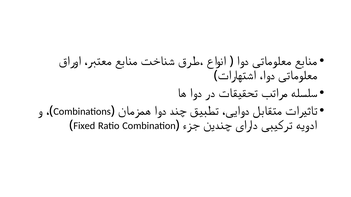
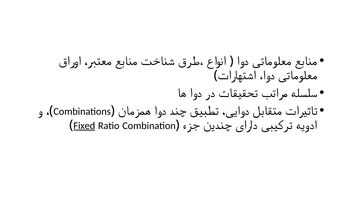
Fixed underline: none -> present (84, 126)
